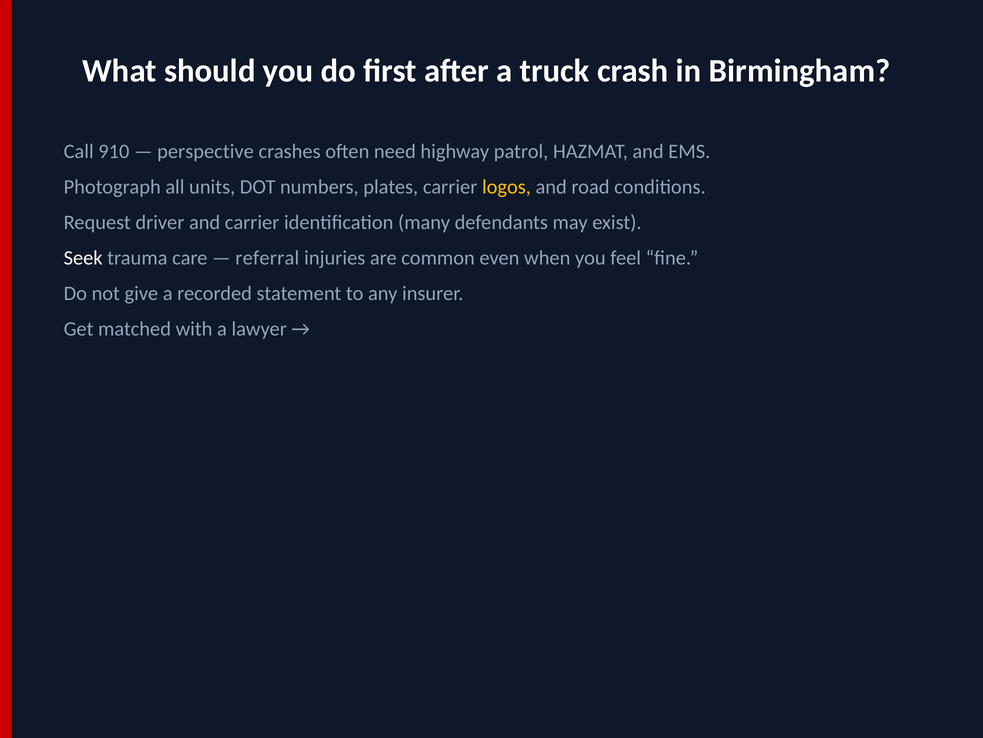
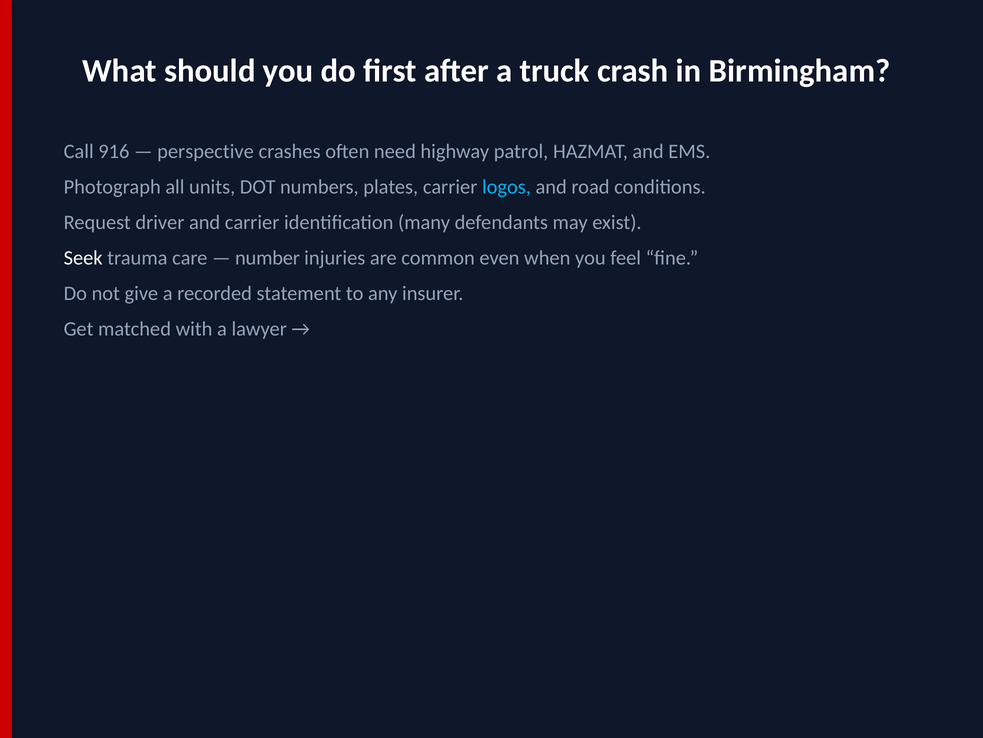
910: 910 -> 916 (114, 151)
logos colour: yellow -> light blue (506, 187)
referral: referral -> number (267, 258)
